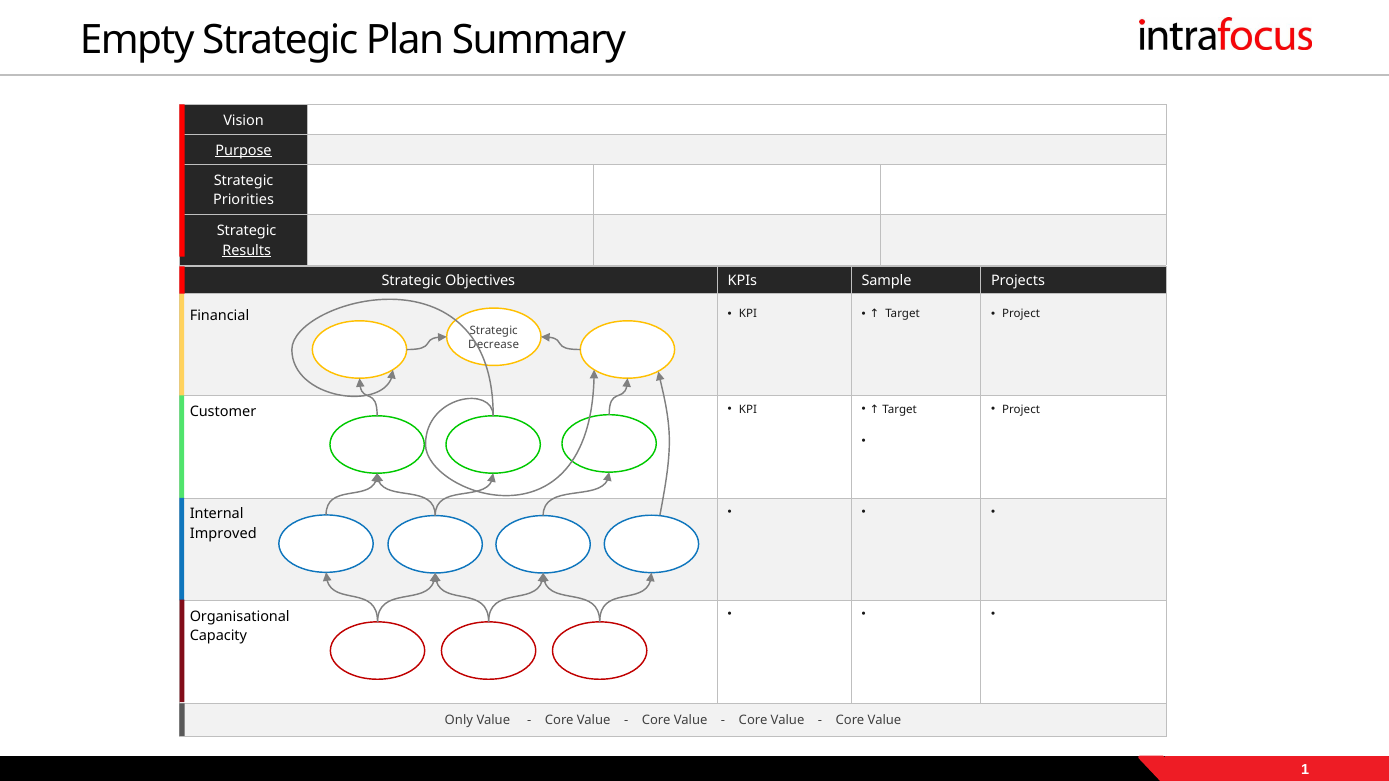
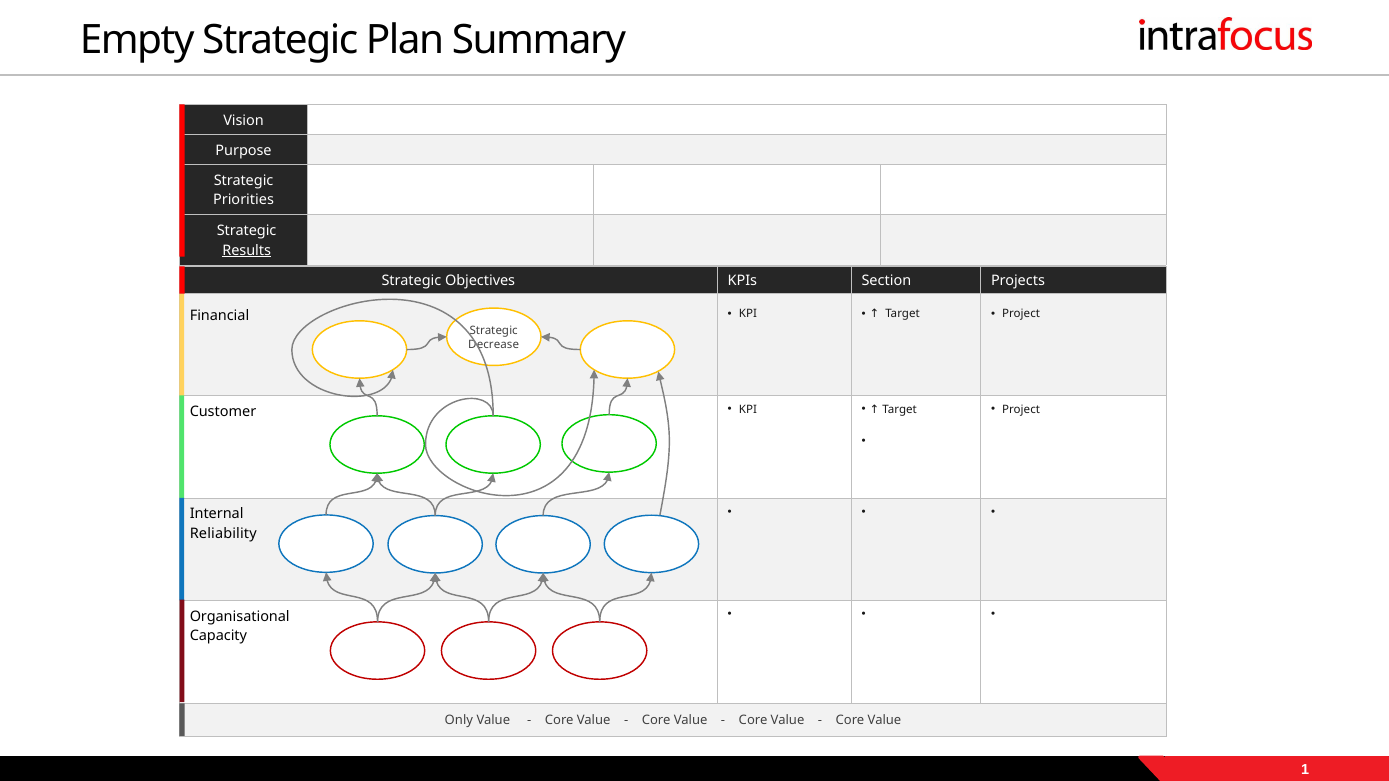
Purpose underline: present -> none (244, 151)
Sample: Sample -> Section (886, 281)
Improved: Improved -> Reliability (223, 534)
